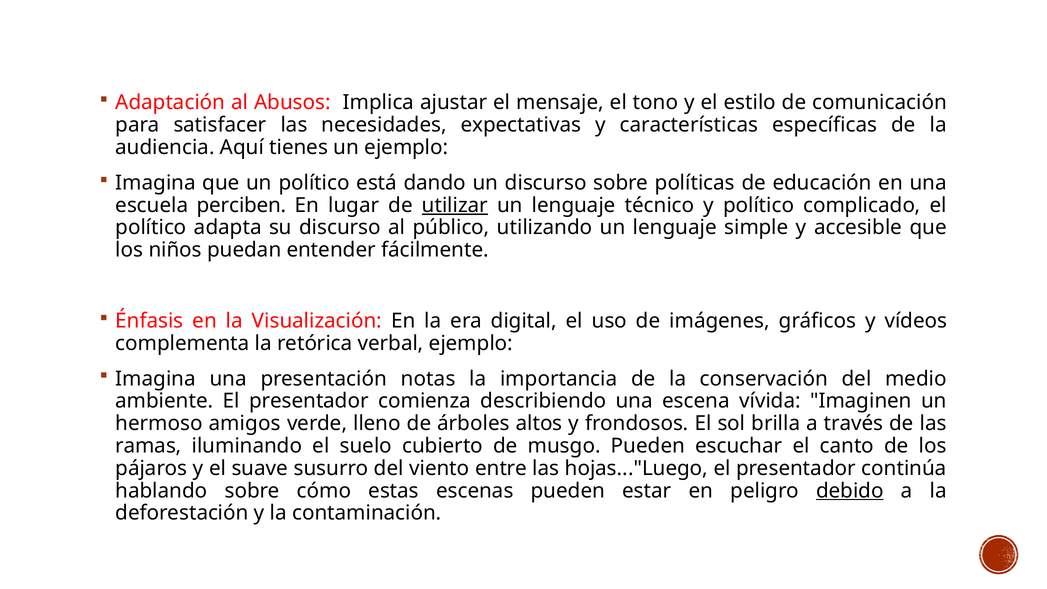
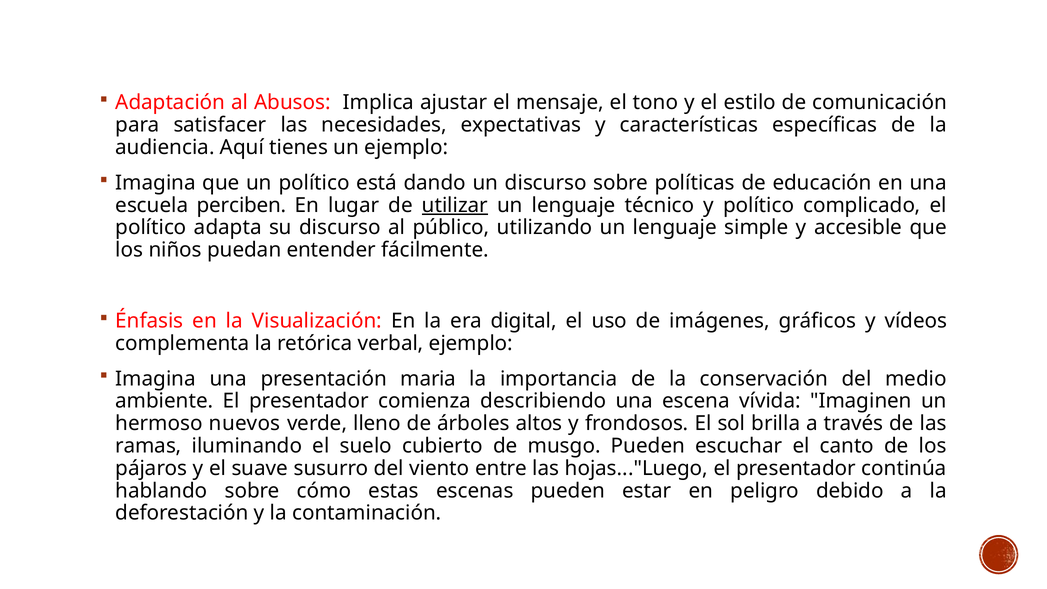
notas: notas -> maria (428, 379)
amigos: amigos -> nuevos (245, 423)
debido underline: present -> none (850, 491)
